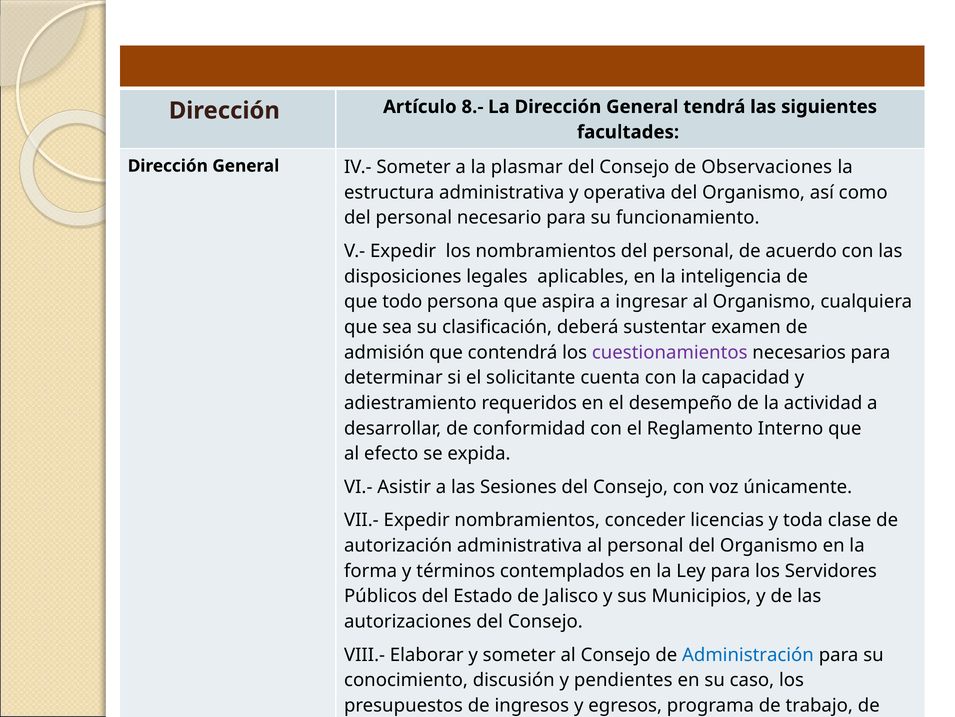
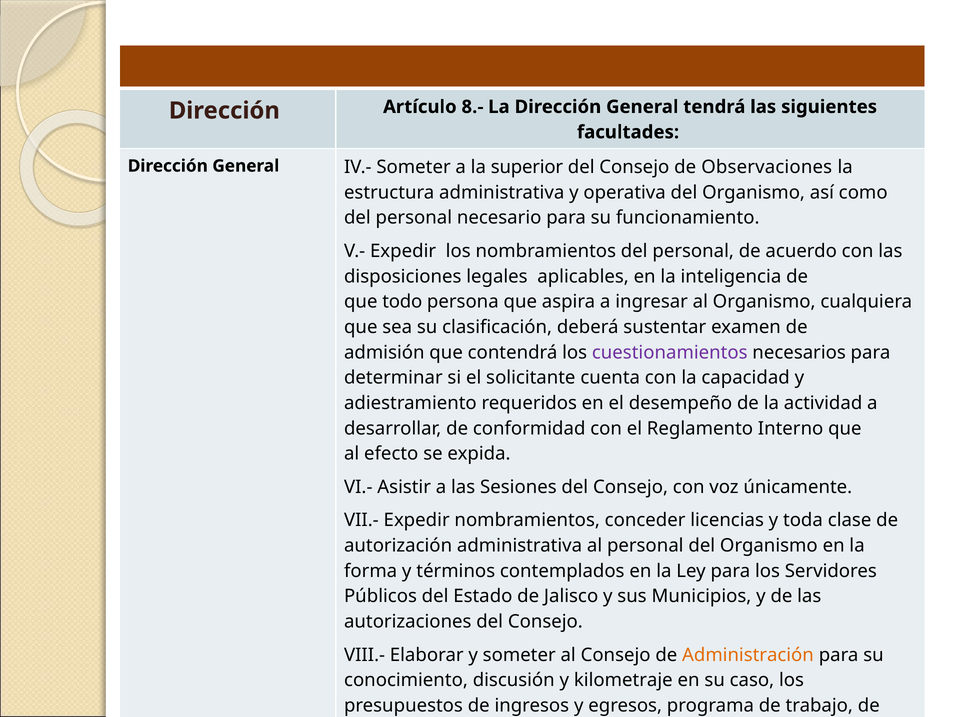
plasmar: plasmar -> superior (527, 167)
Administración colour: blue -> orange (748, 654)
pendientes: pendientes -> kilometraje (623, 680)
